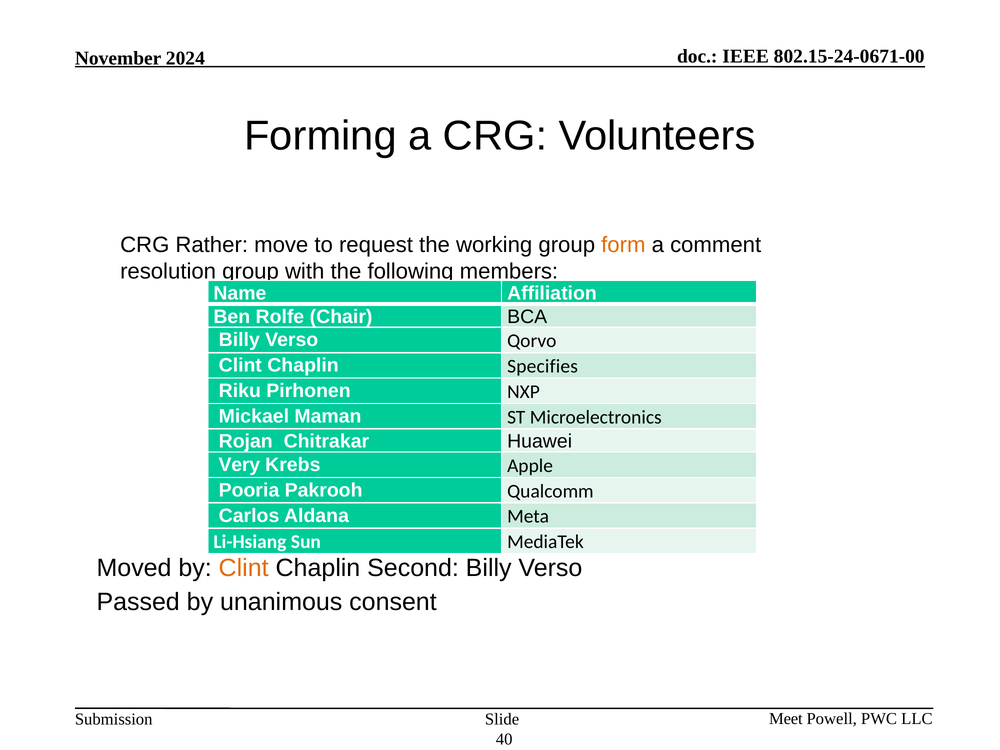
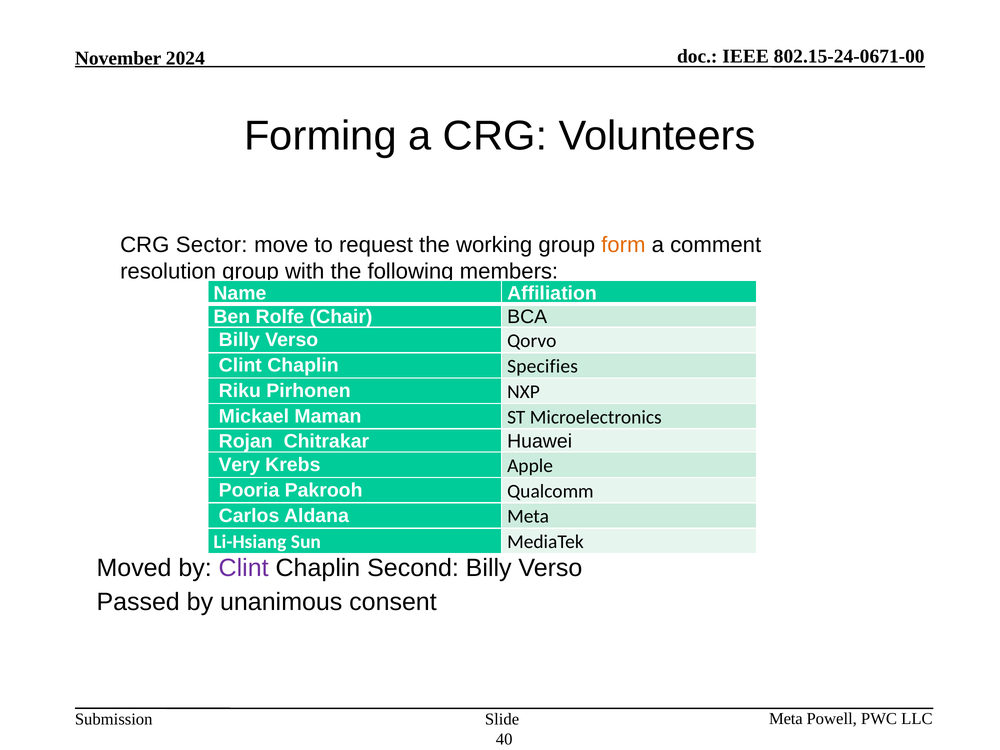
Rather: Rather -> Sector (212, 245)
Clint colour: orange -> purple (244, 568)
Meet: Meet -> Meta (786, 719)
